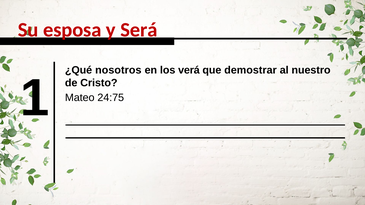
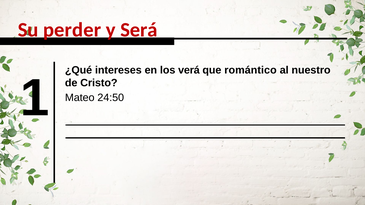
esposa: esposa -> perder (72, 30)
nosotros: nosotros -> intereses (118, 70)
demostrar: demostrar -> romántico (250, 70)
24:75: 24:75 -> 24:50 (111, 98)
